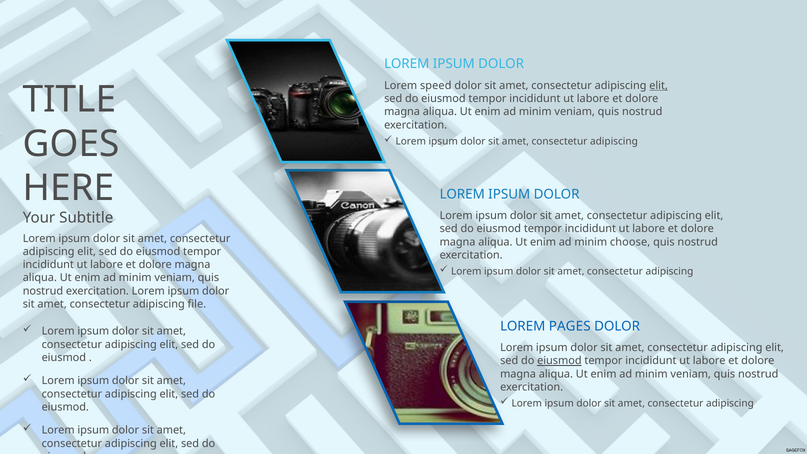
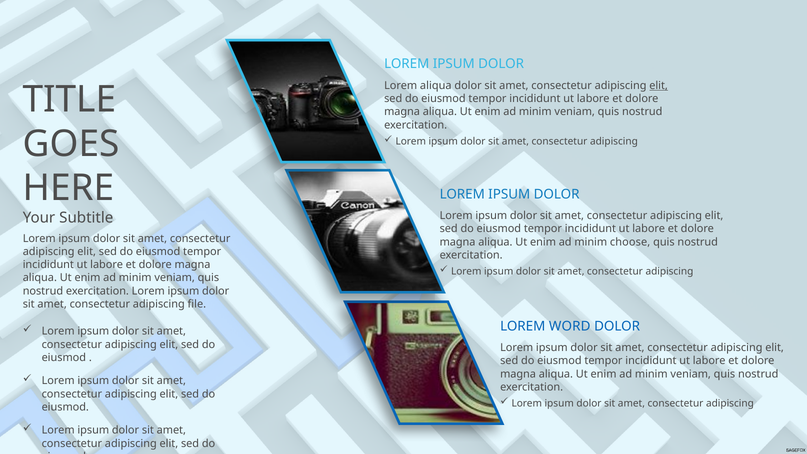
Lorem speed: speed -> aliqua (436, 86)
PAGES: PAGES -> WORD (570, 326)
eiusmod underline: present -> none (559, 361)
